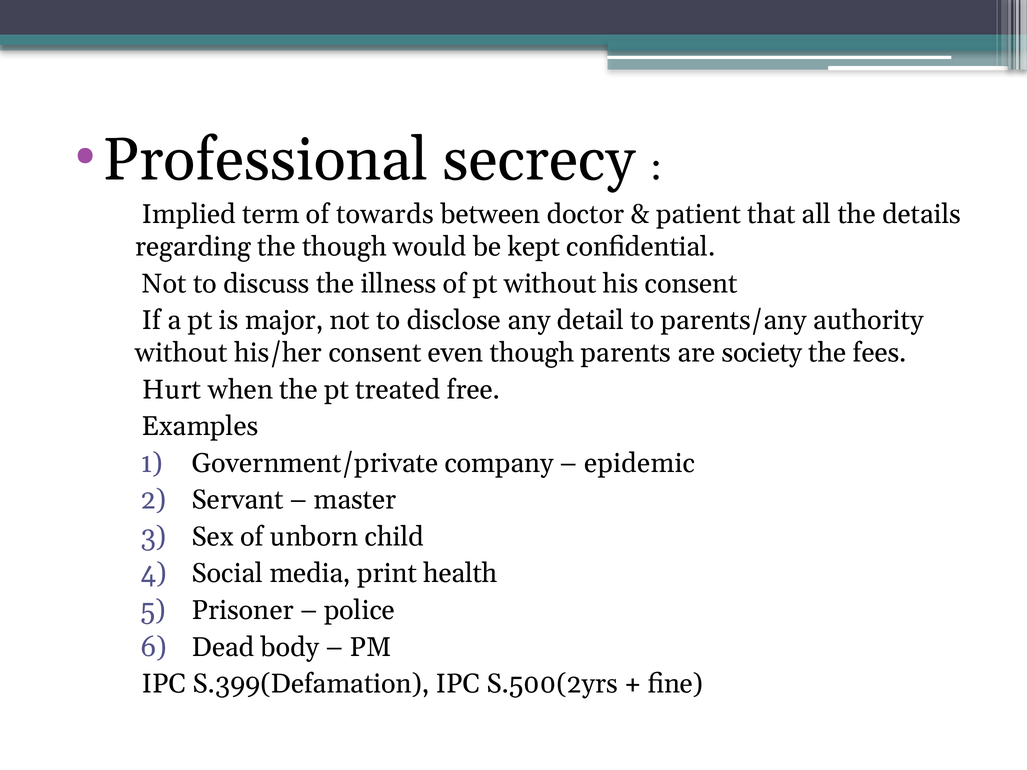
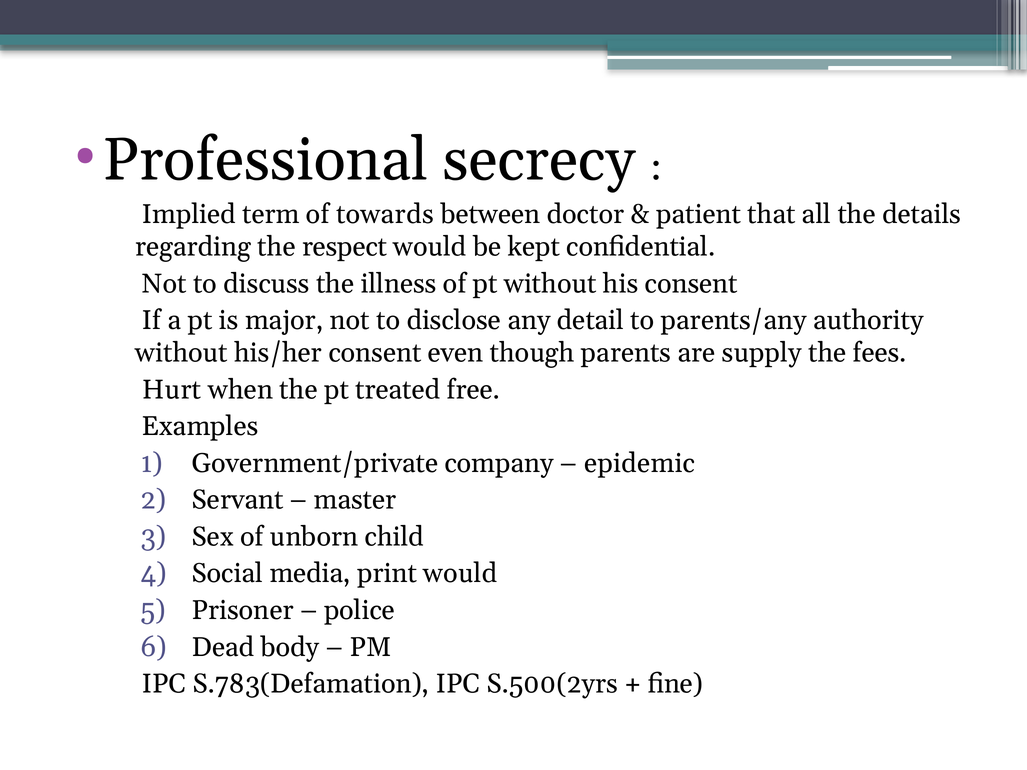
the though: though -> respect (345, 247)
society: society -> supply (762, 353)
print health: health -> would (460, 574)
S.399(Defamation: S.399(Defamation -> S.783(Defamation (311, 684)
